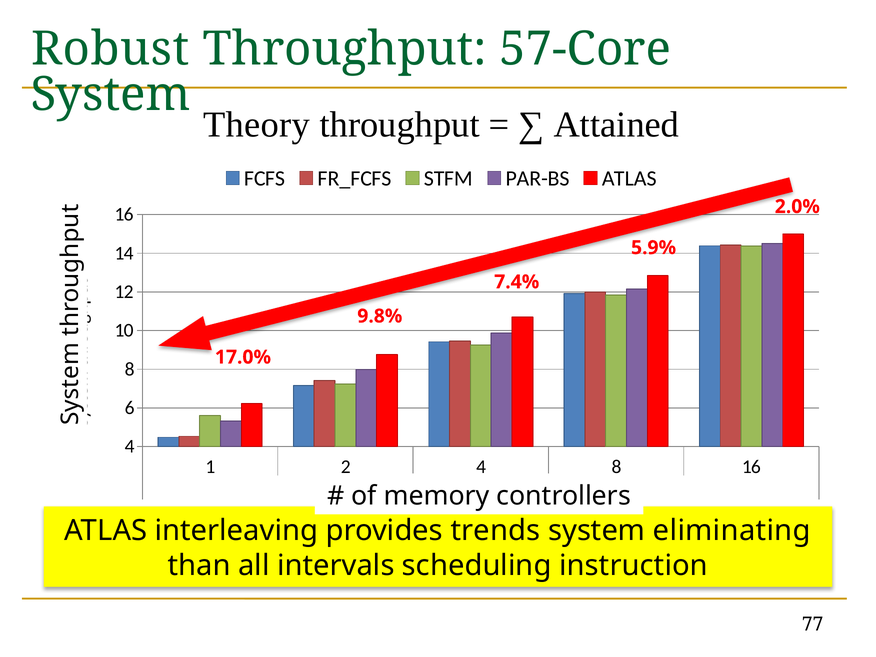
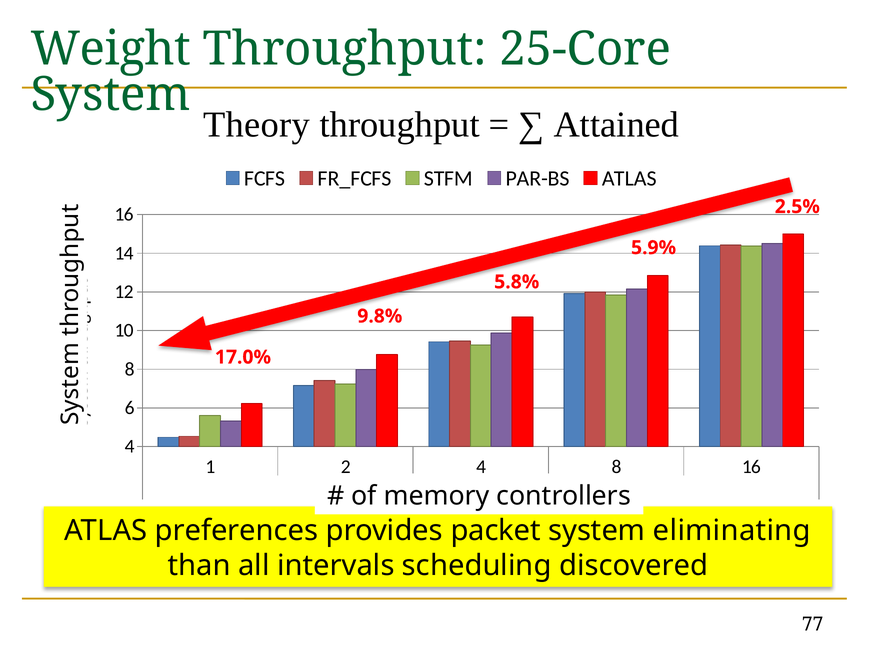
Robust: Robust -> Weight (111, 49)
57-Core: 57-Core -> 25-Core (585, 49)
2.0%: 2.0% -> 2.5% (797, 207)
7.4%: 7.4% -> 5.8% (517, 282)
interleaving: interleaving -> preferences (236, 530)
trends: trends -> packet (496, 530)
instruction: instruction -> discovered (634, 565)
